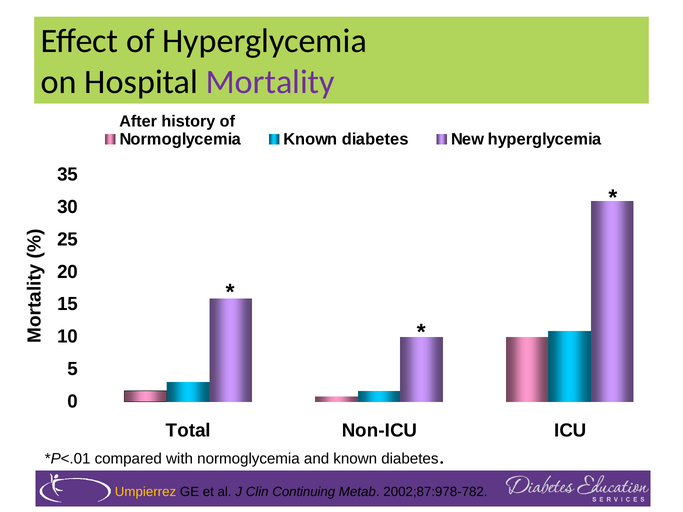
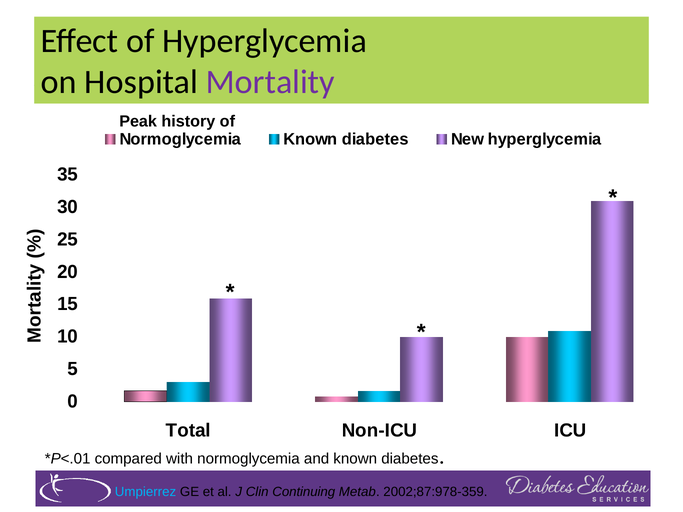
After: After -> Peak (138, 121)
Umpierrez colour: yellow -> light blue (146, 492)
2002;87:978-782: 2002;87:978-782 -> 2002;87:978-359 (435, 492)
